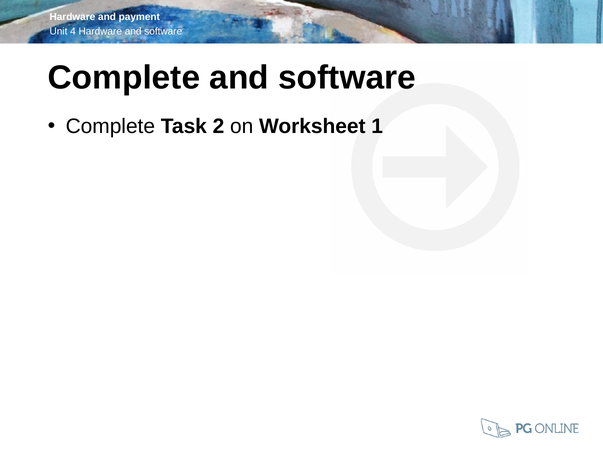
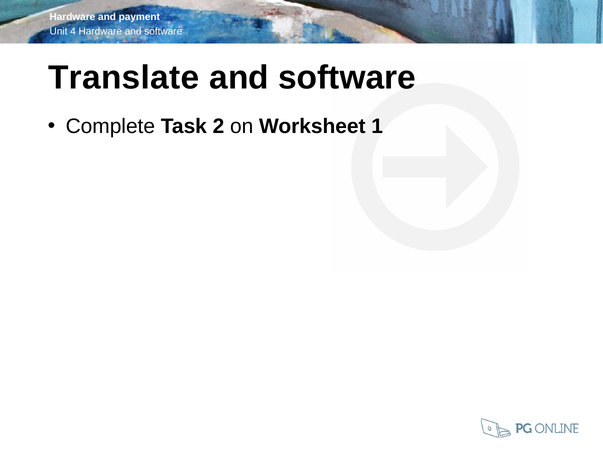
Complete: Complete -> Translate (124, 78)
